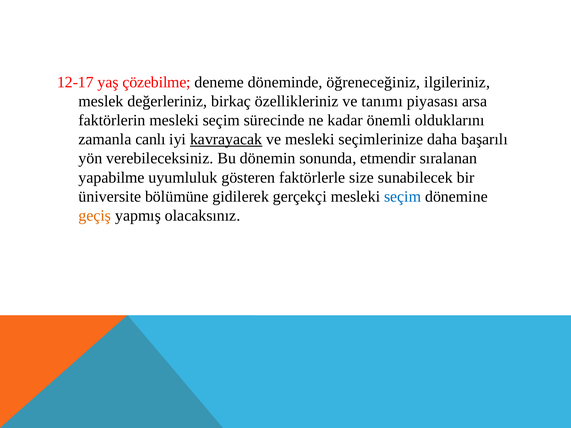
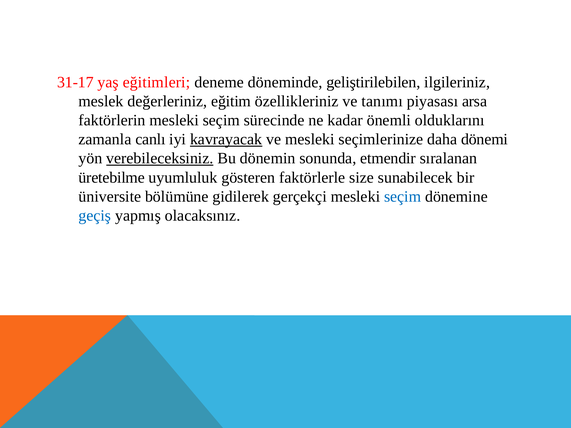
12-17: 12-17 -> 31-17 (75, 82)
çözebilme: çözebilme -> eğitimleri (156, 82)
öğreneceğiniz: öğreneceğiniz -> geliştirilebilen (373, 82)
birkaç: birkaç -> eğitim (231, 101)
başarılı: başarılı -> dönemi (485, 139)
verebileceksiniz underline: none -> present (160, 158)
yapabilme: yapabilme -> üretebilme (112, 178)
geçiş colour: orange -> blue (95, 216)
